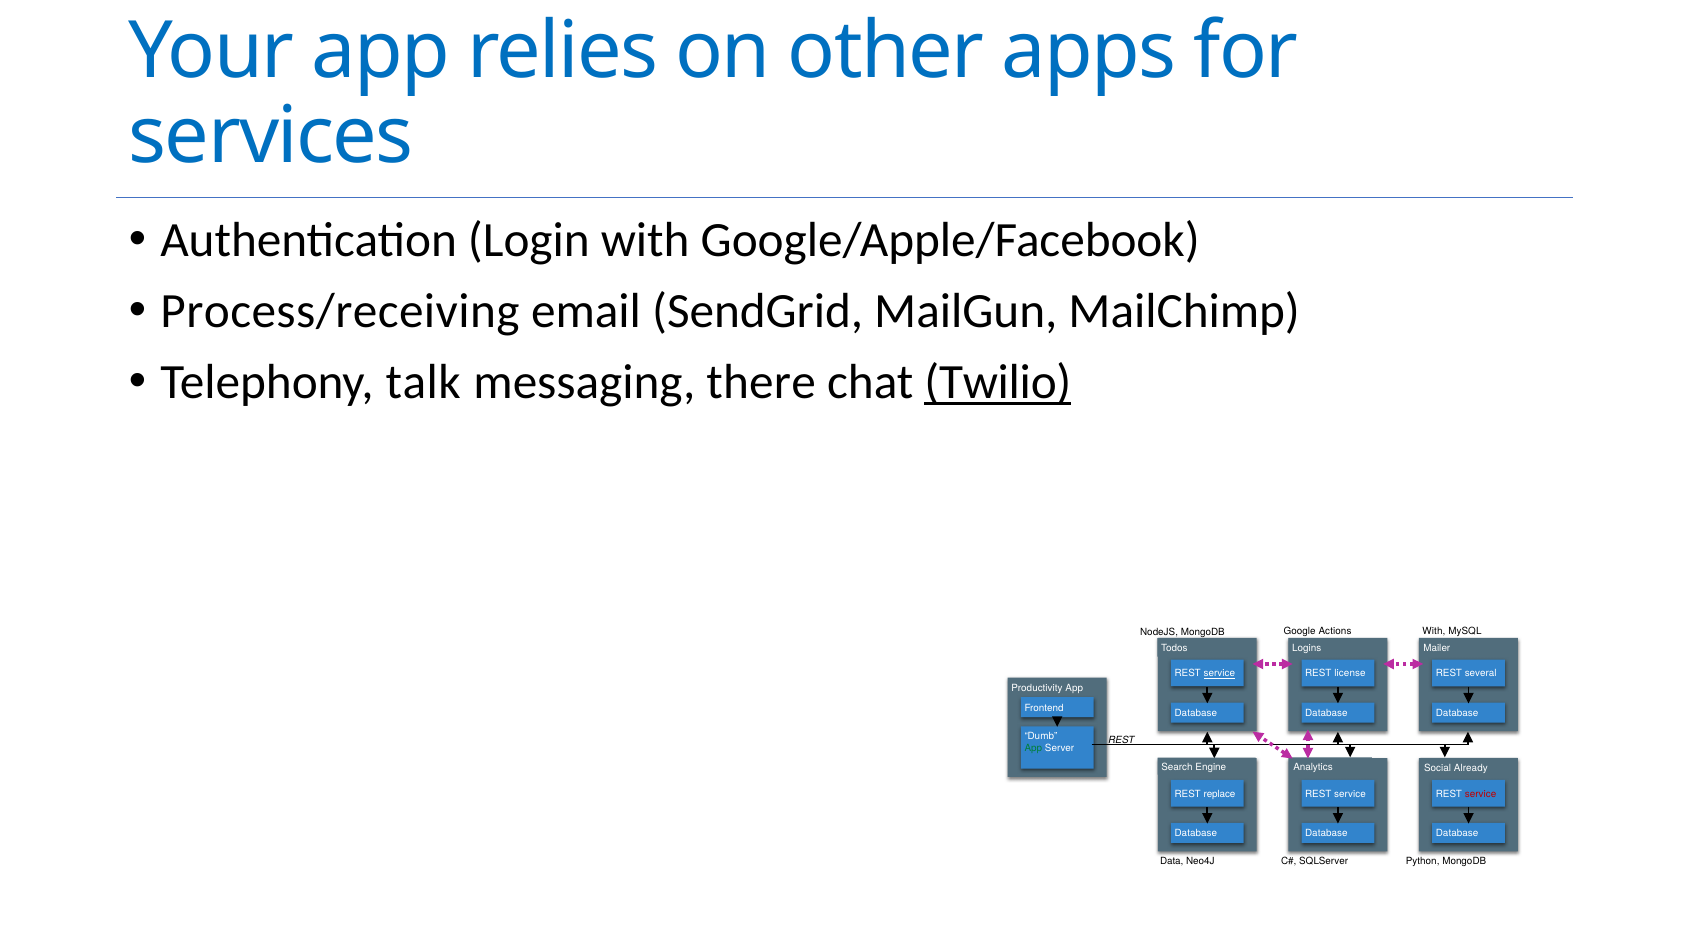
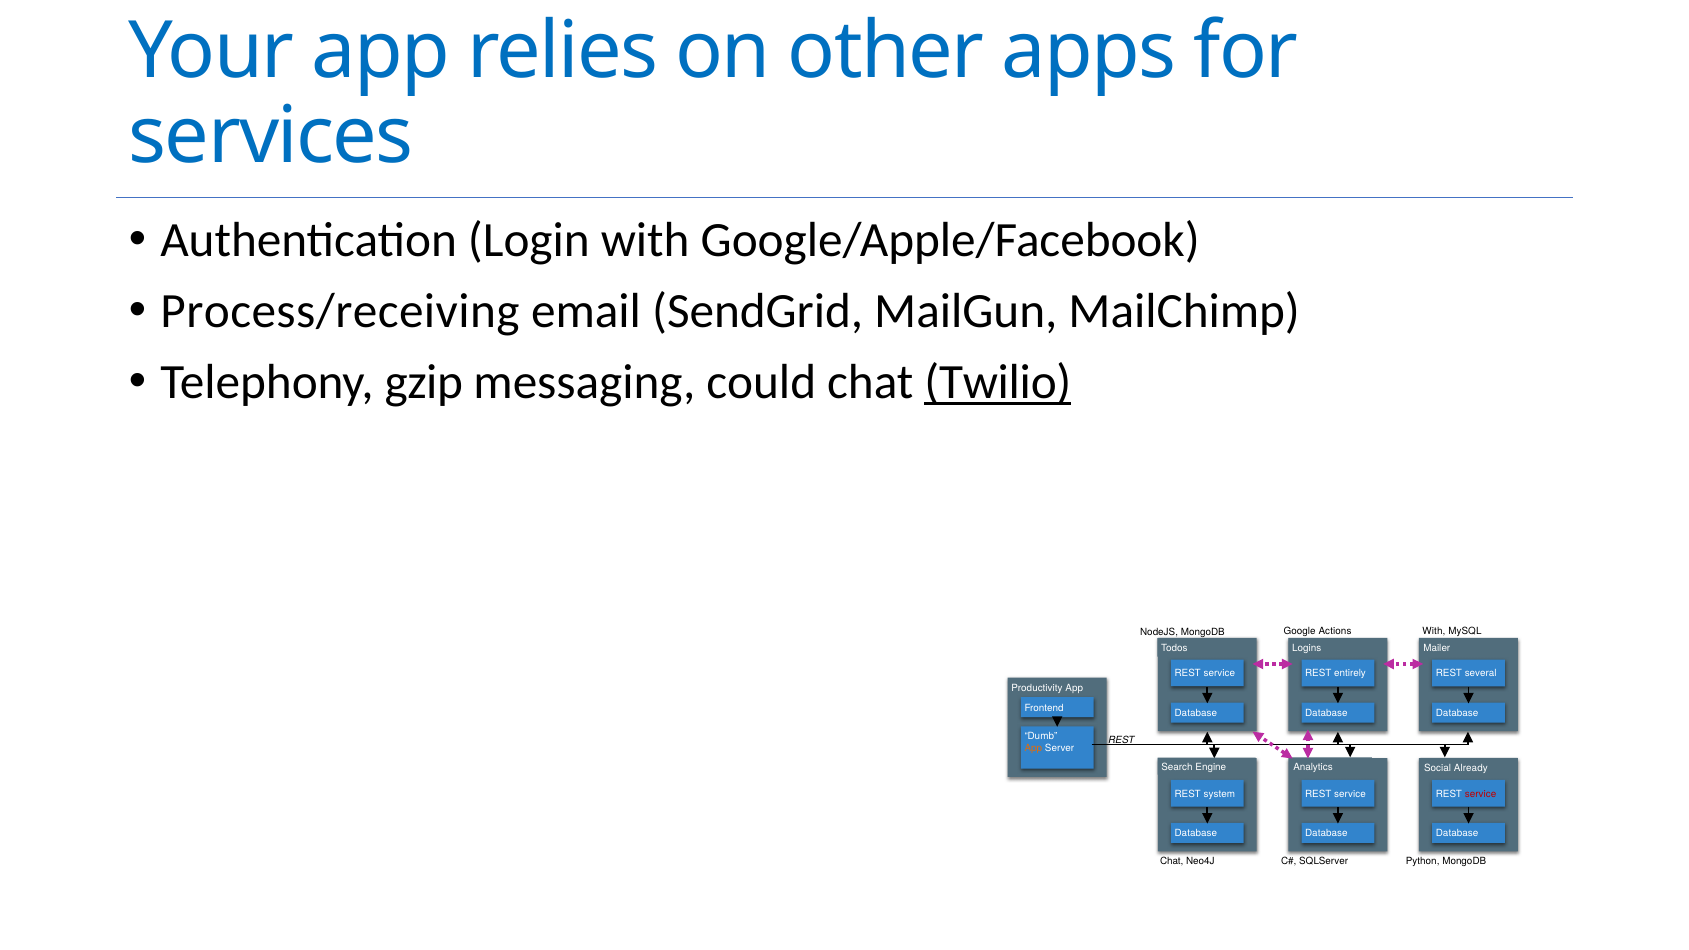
talk: talk -> gzip (424, 382)
there: there -> could (761, 382)
service underline: present -> none (1219, 674)
license: license -> entirely (1350, 674)
App colour: green -> orange (1033, 749)
replace: replace -> system (1219, 794)
Data: Data -> Chat (1172, 861)
